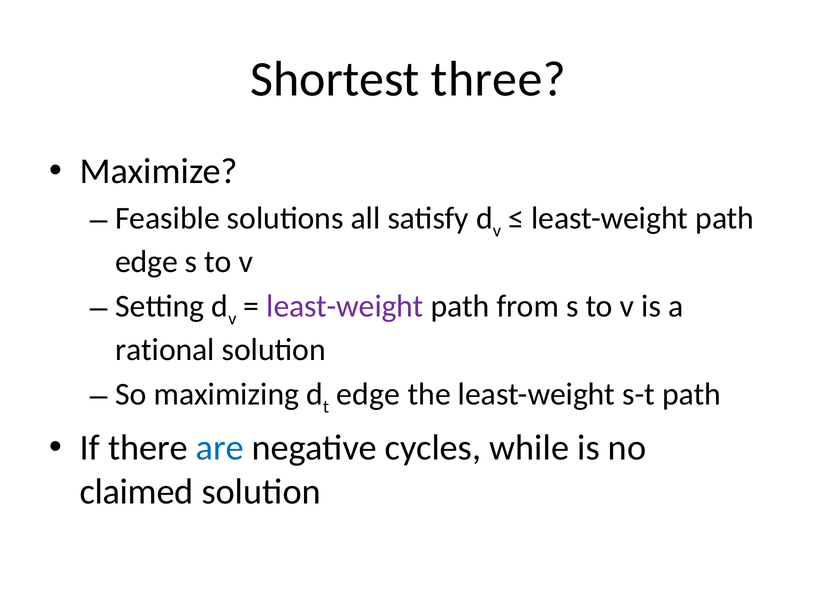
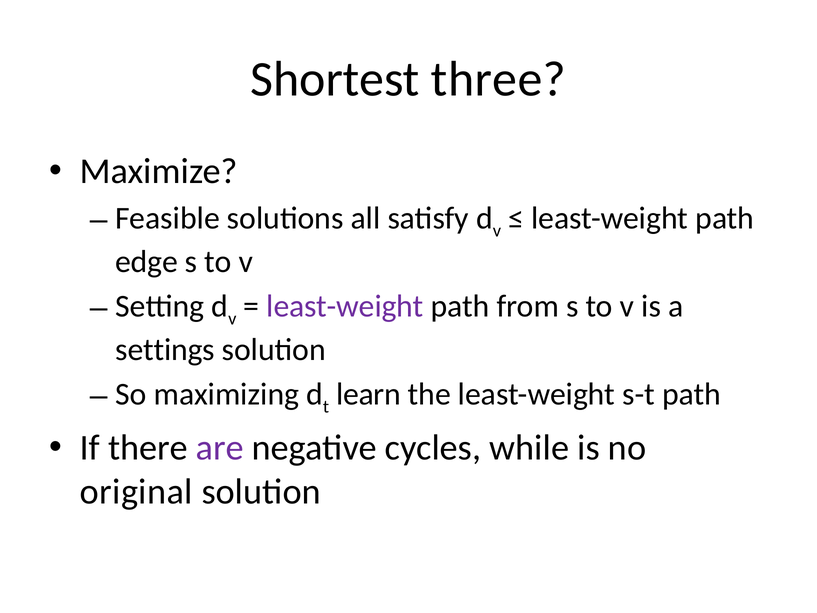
rational: rational -> settings (165, 350)
edge: edge -> learn (369, 394)
are colour: blue -> purple (220, 448)
claimed: claimed -> original (136, 491)
